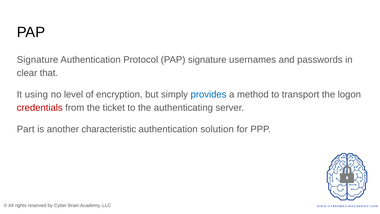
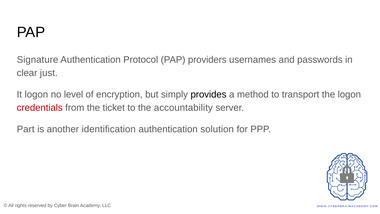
Protocol PAP signature: signature -> providers (207, 60)
that: that -> just (49, 73)
It using: using -> logon (36, 94)
provides colour: blue -> black (209, 94)
authenticating: authenticating -> accountability (183, 108)
characteristic: characteristic -> identification (109, 129)
